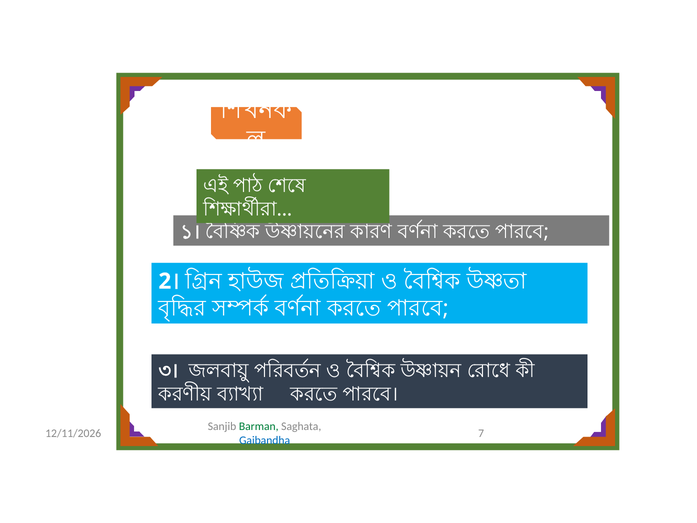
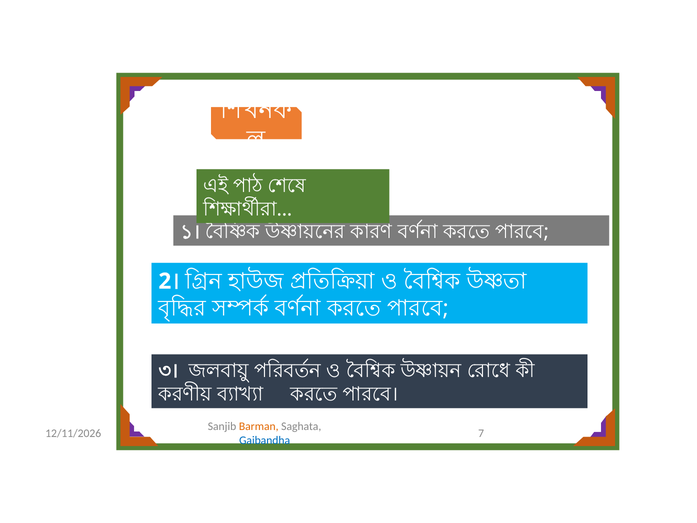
Barman colour: green -> orange (259, 426)
